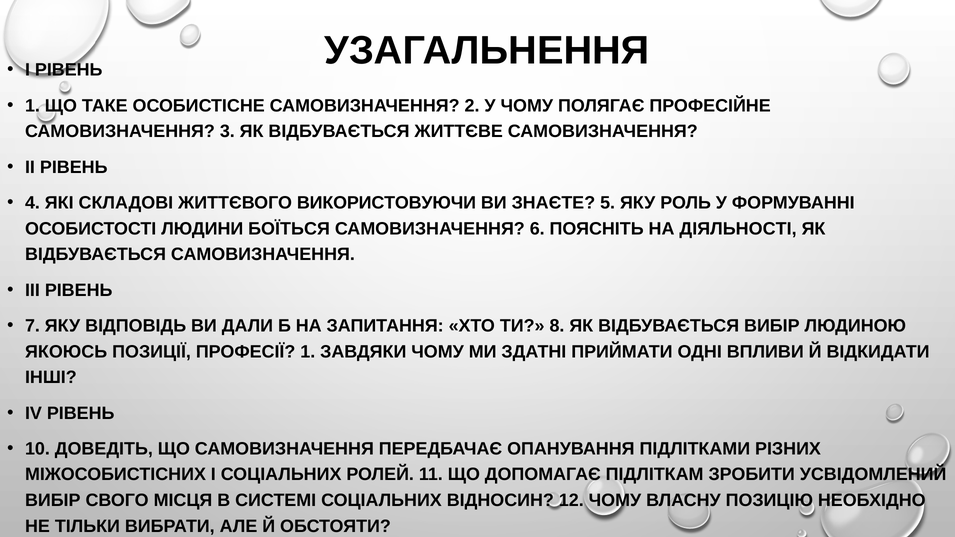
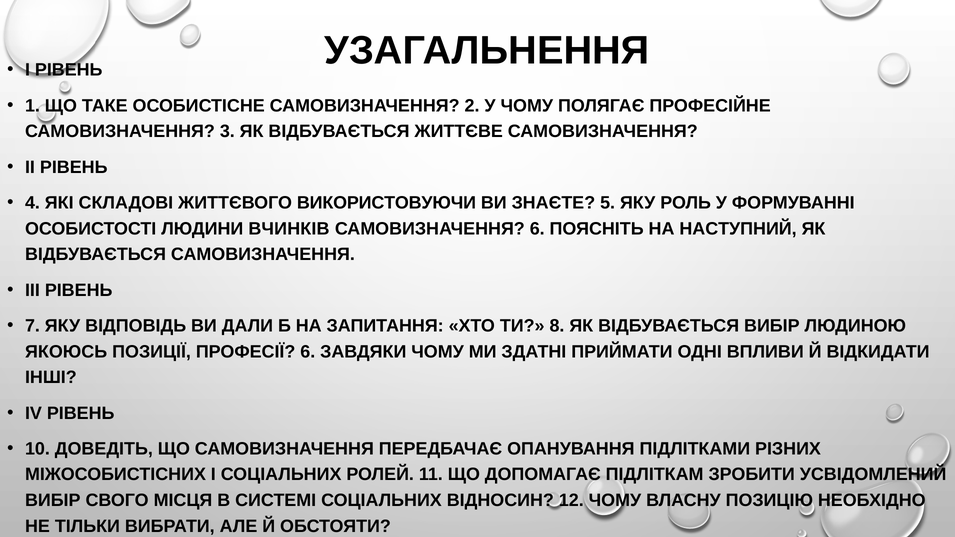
БОЇТЬСЯ: БОЇТЬСЯ -> ВЧИНКІВ (289, 229)
ДІЯЛЬНОСТІ: ДІЯЛЬНОСТІ -> НАСТУПНИЙ (738, 229)
ПРОФЕСІЇ 1: 1 -> 6 (308, 352)
